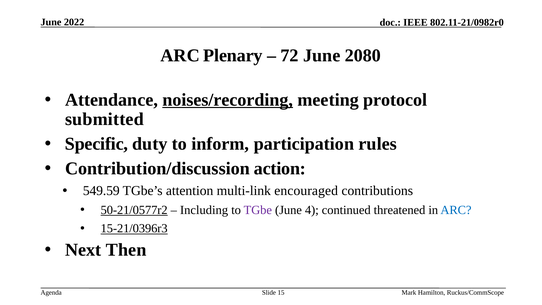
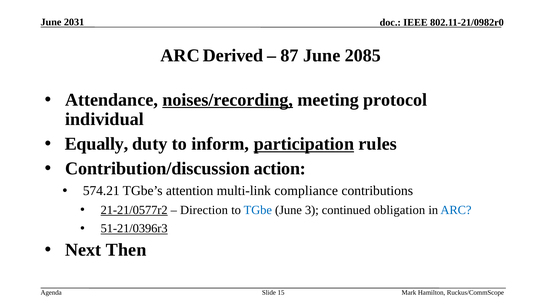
2022: 2022 -> 2031 (74, 22)
Plenary: Plenary -> Derived (233, 55)
72: 72 -> 87 (290, 55)
2080: 2080 -> 2085 (363, 55)
submitted: submitted -> individual (104, 119)
Specific: Specific -> Equally (97, 144)
participation underline: none -> present (304, 144)
549.59: 549.59 -> 574.21 (101, 191)
encouraged: encouraged -> compliance (306, 191)
50-21/0577r2: 50-21/0577r2 -> 21-21/0577r2 (134, 210)
Including: Including -> Direction (204, 210)
TGbe colour: purple -> blue (258, 210)
4: 4 -> 3 (312, 210)
threatened: threatened -> obligation (399, 210)
15-21/0396r3: 15-21/0396r3 -> 51-21/0396r3 (134, 228)
